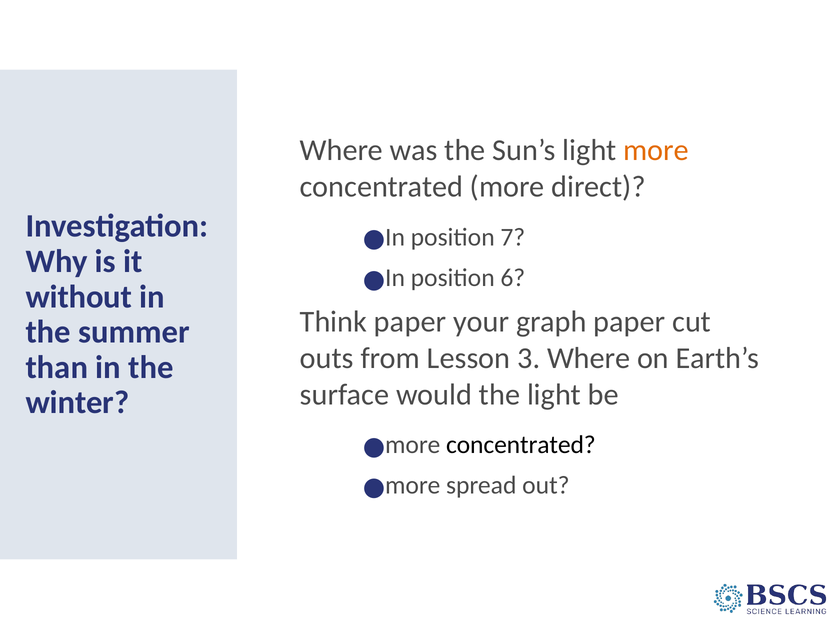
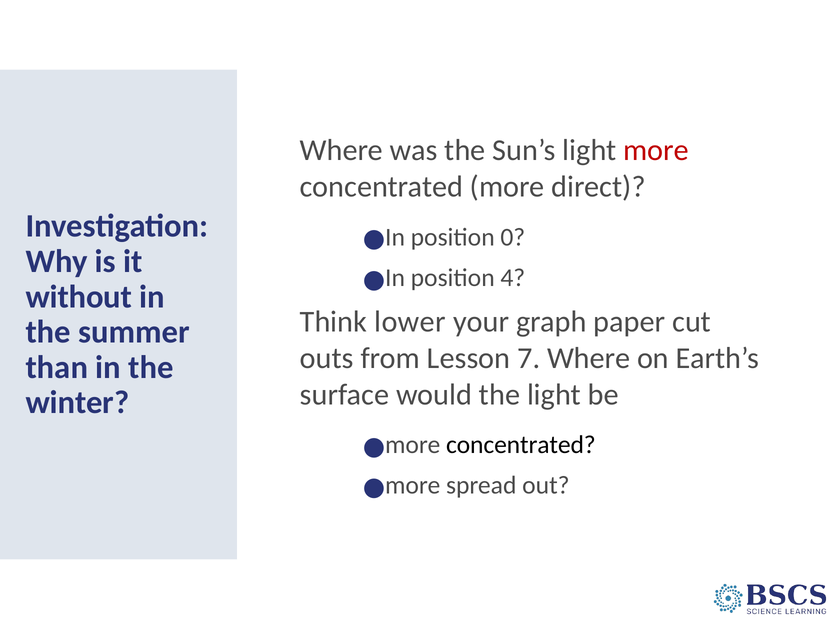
more colour: orange -> red (656, 150)
7: 7 -> 0 (513, 237)
6: 6 -> 4 (513, 277)
Think paper: paper -> lower (410, 321)
3: 3 -> 7 (529, 358)
